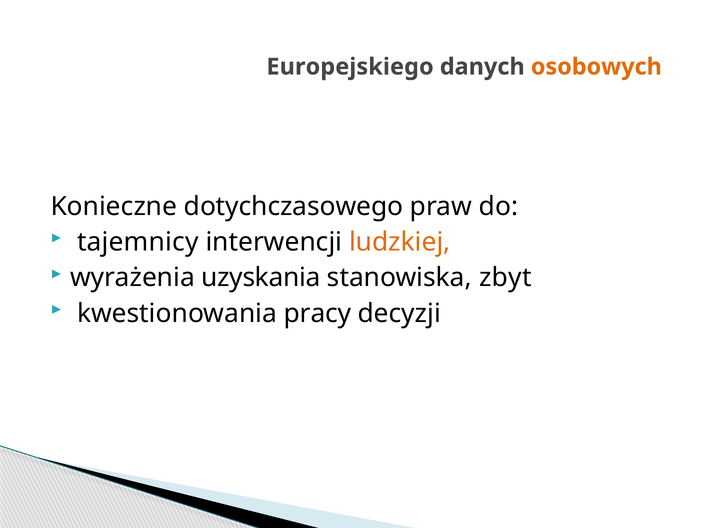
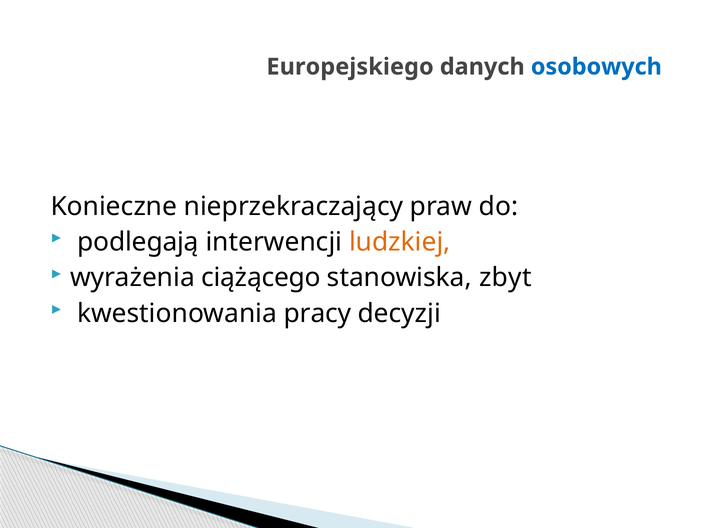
osobowych colour: orange -> blue (596, 67)
dotychczasowego: dotychczasowego -> nieprzekraczający (294, 206)
tajemnicy: tajemnicy -> podlegają (138, 242)
uzyskania: uzyskania -> ciążącego (261, 278)
